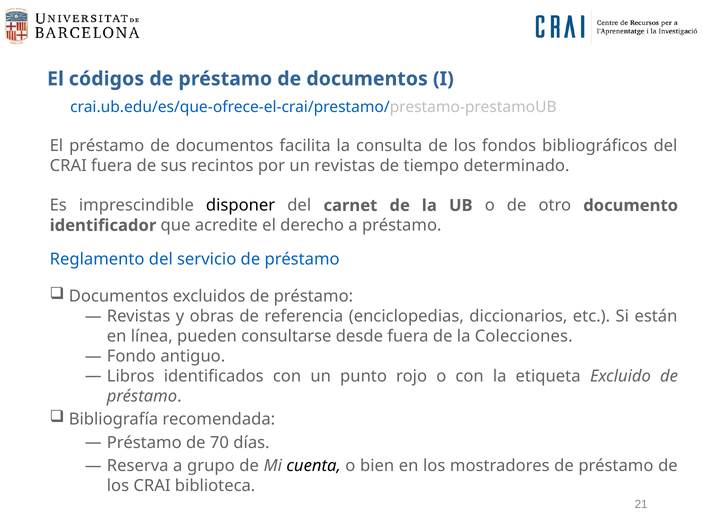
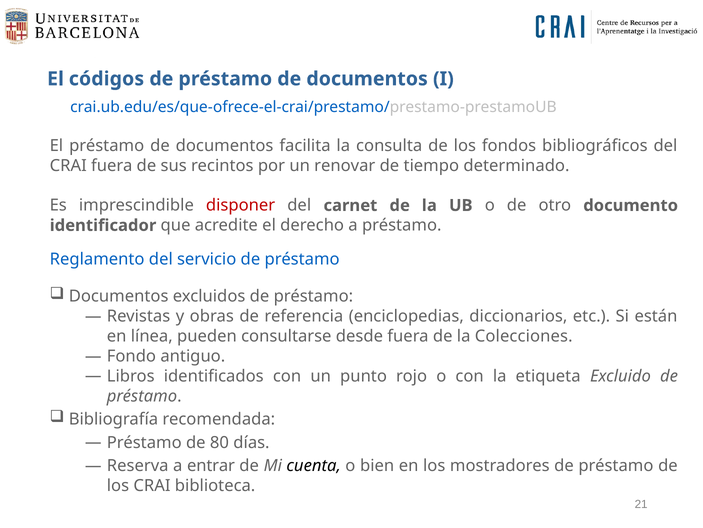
un revistas: revistas -> renovar (345, 165)
disponer colour: black -> red (241, 205)
70: 70 -> 80 (219, 442)
grupo: grupo -> entrar (211, 465)
